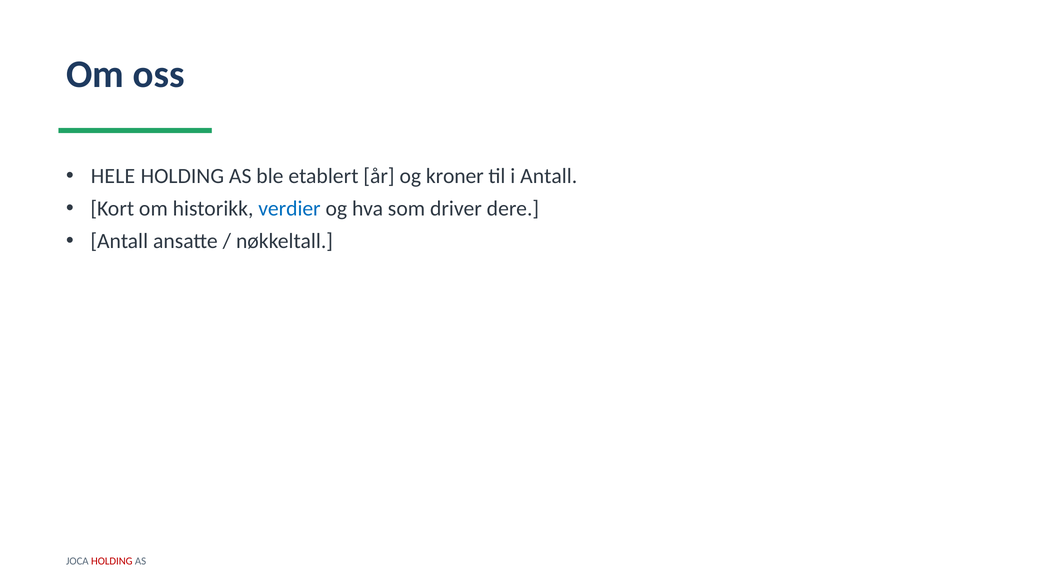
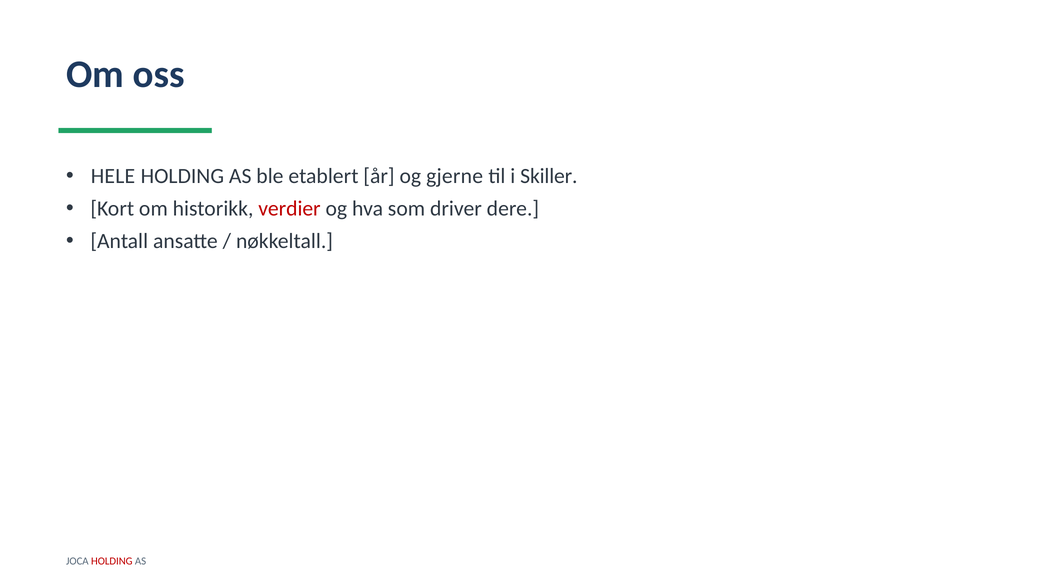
kroner: kroner -> gjerne (455, 176)
i Antall: Antall -> Skiller (549, 176)
verdier colour: blue -> red (289, 208)
